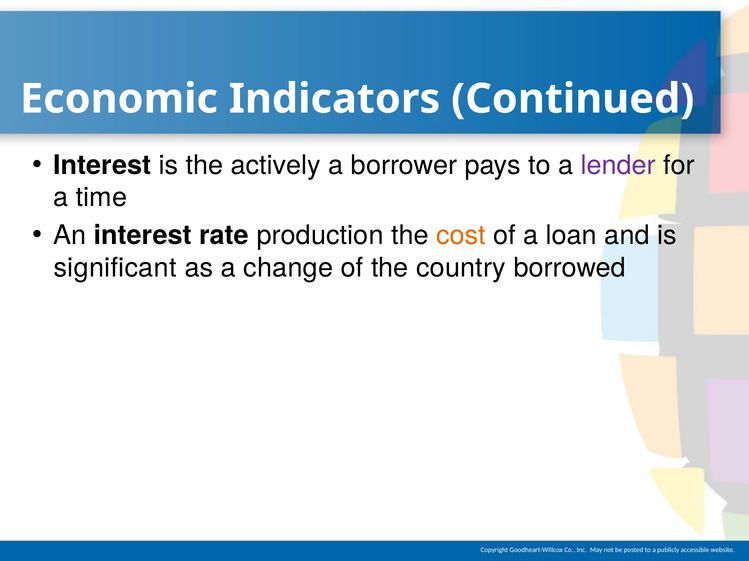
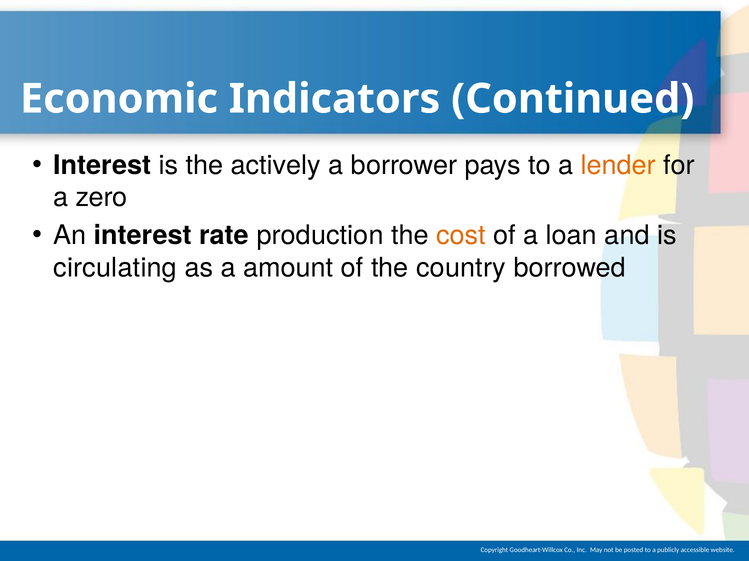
lender colour: purple -> orange (618, 165)
time: time -> zero (102, 198)
significant: significant -> circulating (115, 268)
change: change -> amount (288, 268)
